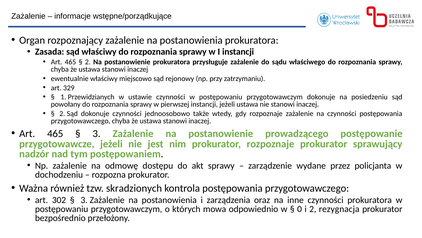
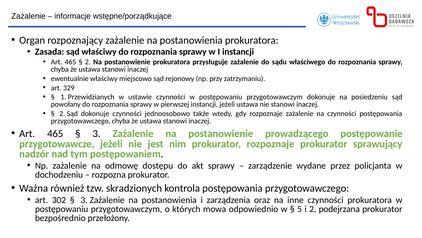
0: 0 -> 5 (300, 208)
rezygnacja: rezygnacja -> podejrzana (339, 208)
